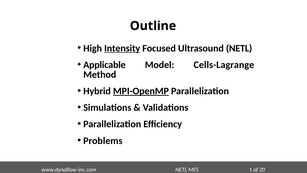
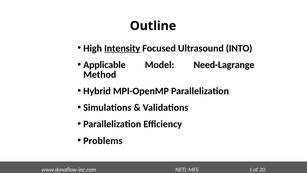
Ultrasound NETL: NETL -> INTO (239, 48)
Cells-Lagrange: Cells-Lagrange -> Need-Lagrange (224, 65)
MPI-OpenMP underline: present -> none (141, 91)
